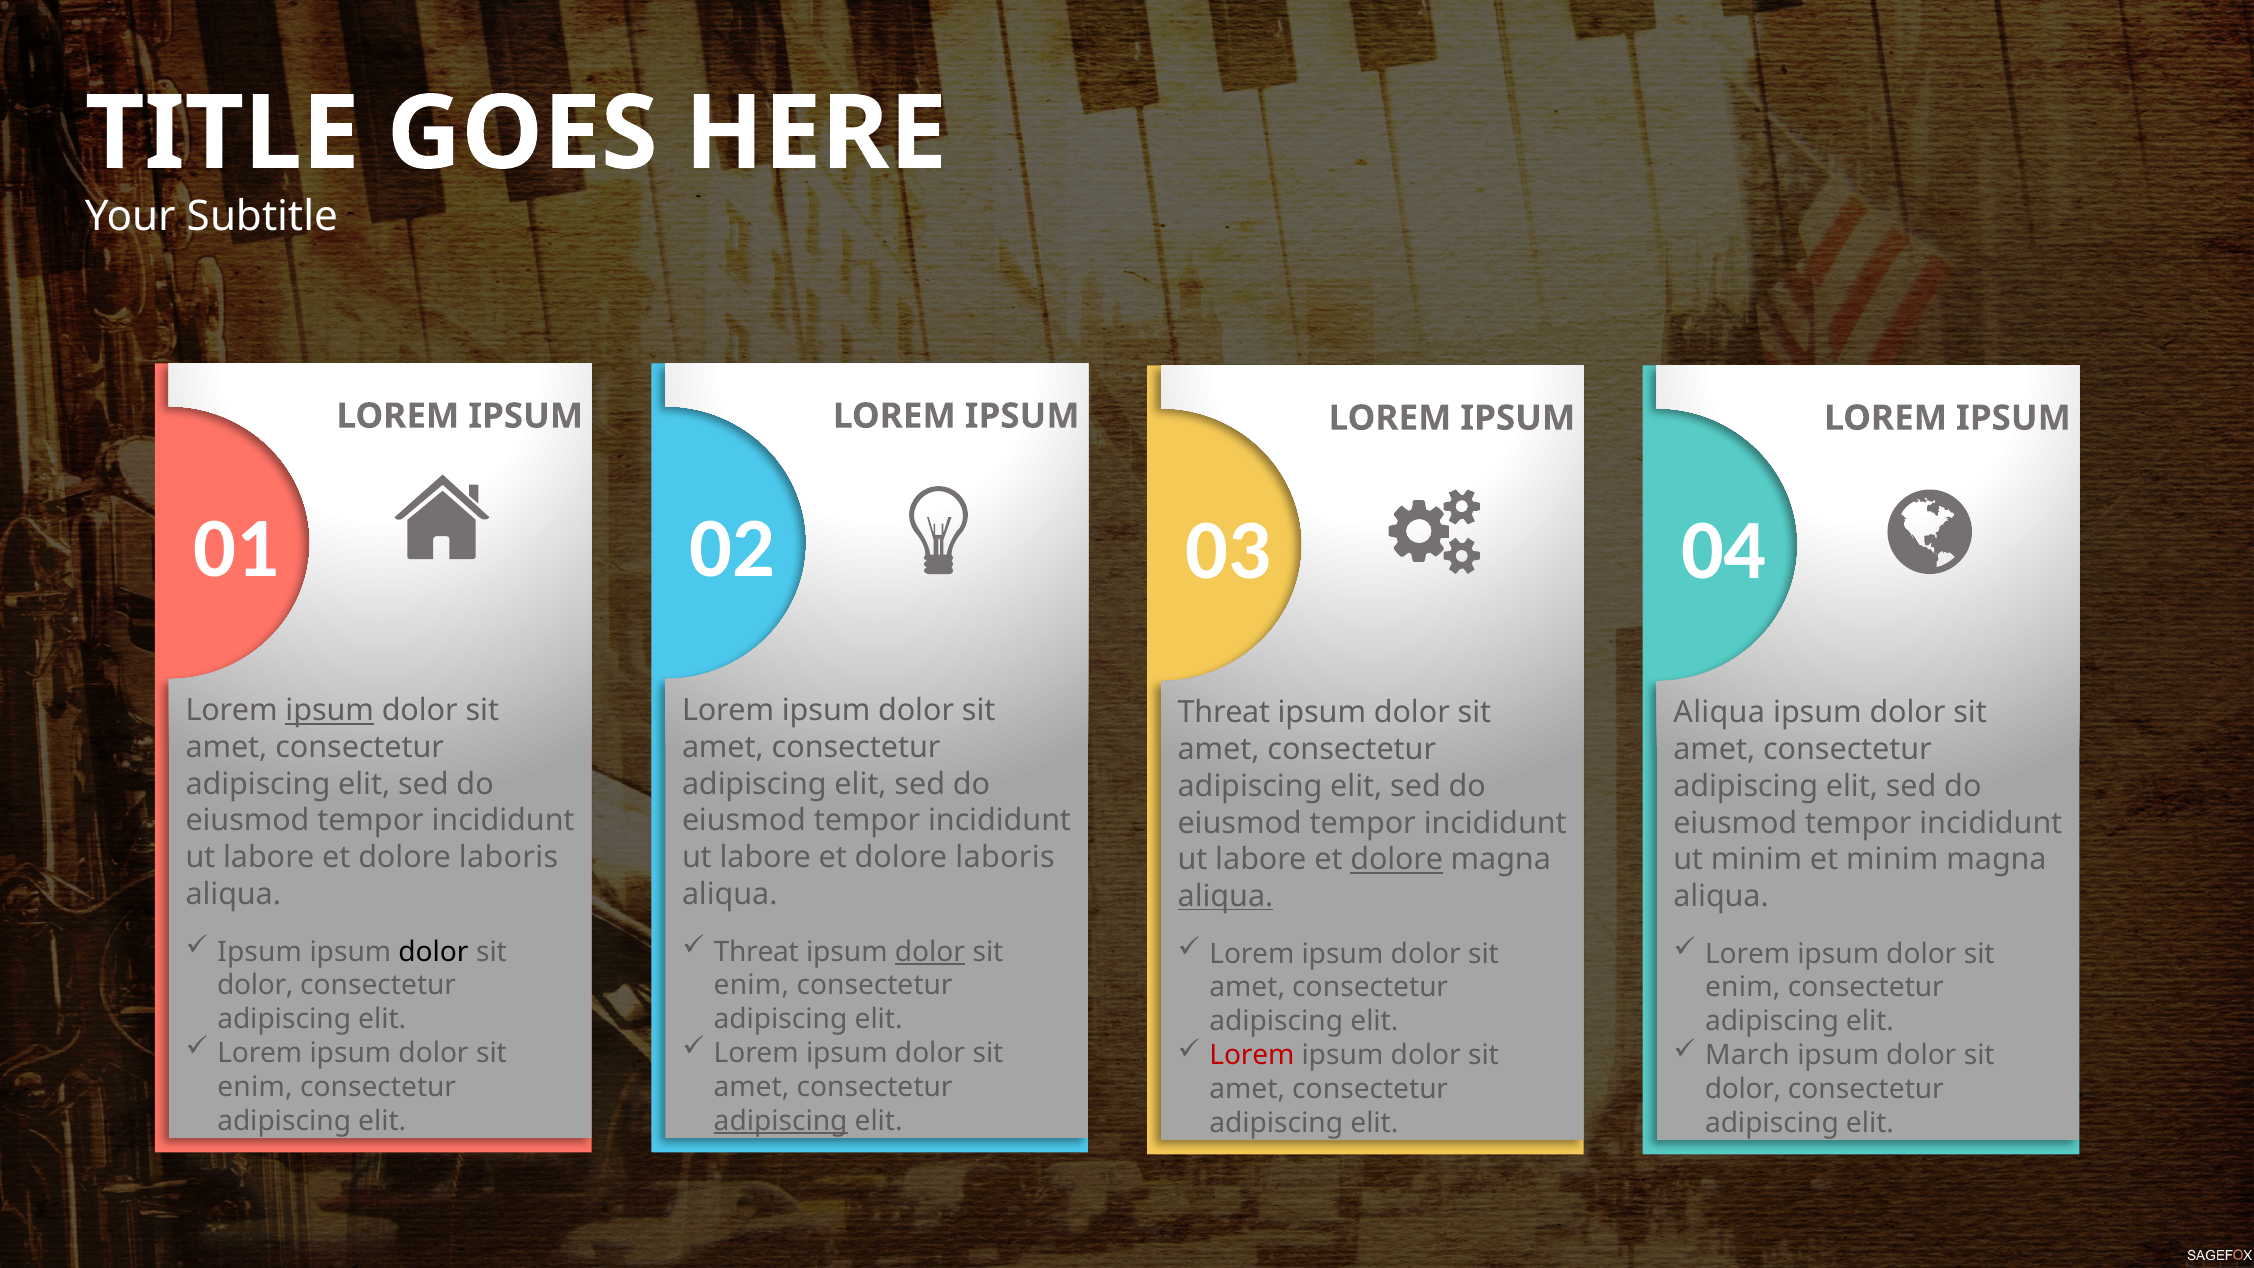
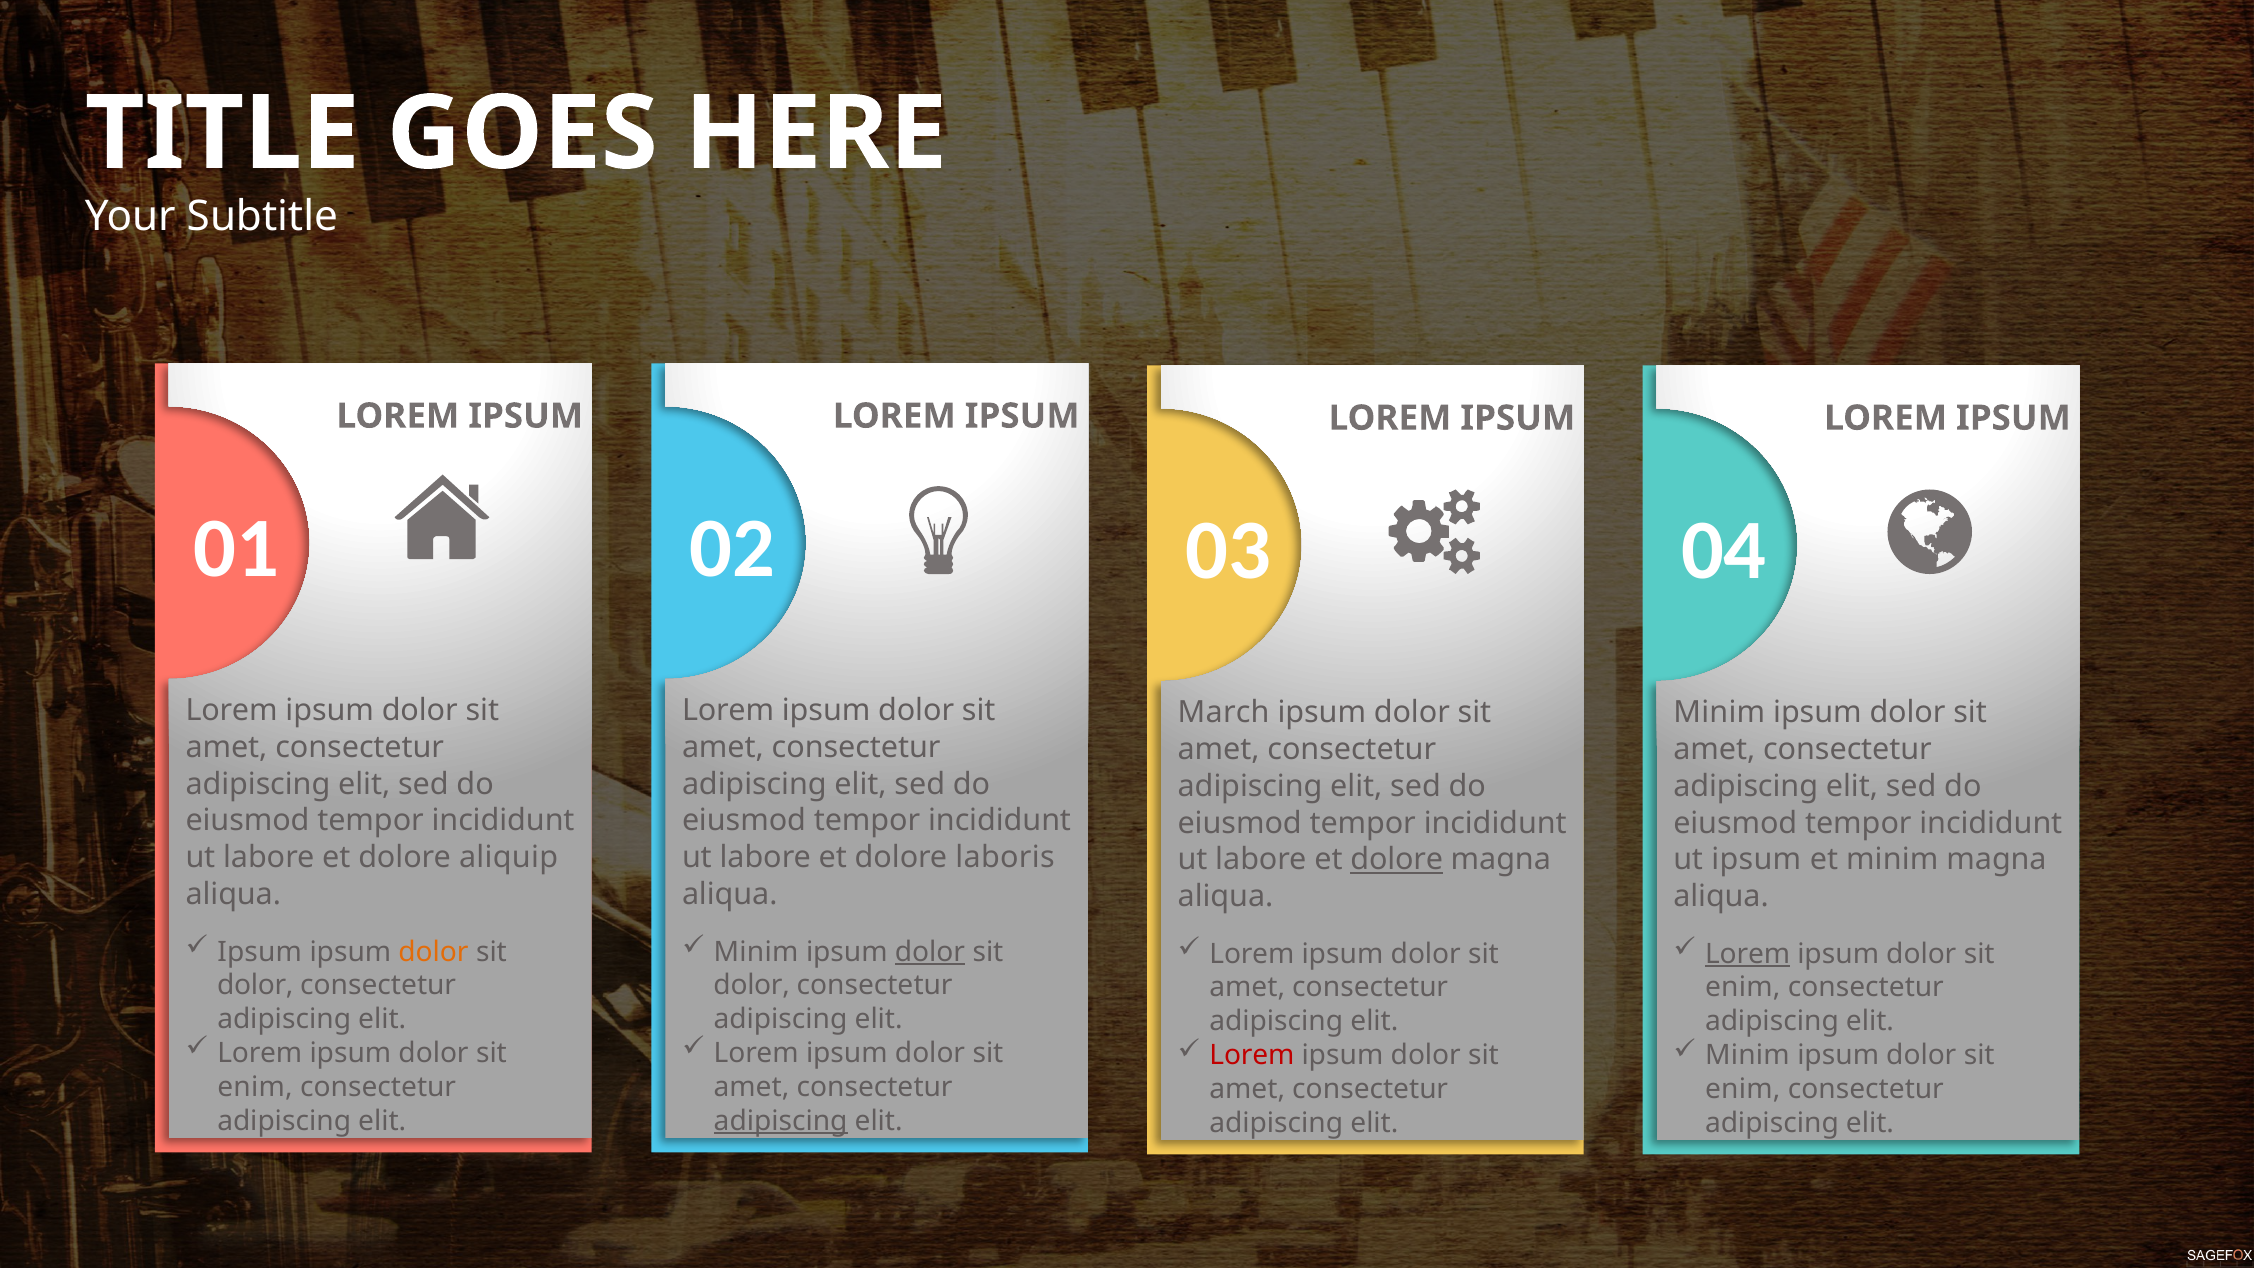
ipsum underline: present -> none (330, 711)
Threat: Threat -> March (1224, 713)
Aliqua: Aliqua -> Minim (1719, 713)
laboris: laboris -> aliquip (509, 857)
ut minim: minim -> ipsum (1756, 860)
aliqua underline: present -> none (1226, 896)
dolor colour: black -> orange (434, 952)
Threat: Threat -> Minim (756, 952)
Lorem underline: none -> present (1748, 954)
enim: enim -> dolor (752, 985)
March: March -> Minim (1747, 1055)
dolor: dolor -> enim (1743, 1089)
